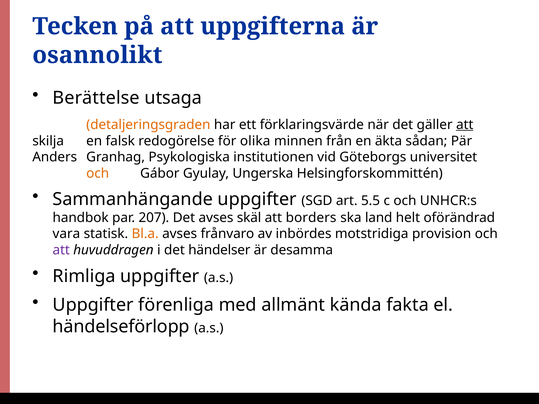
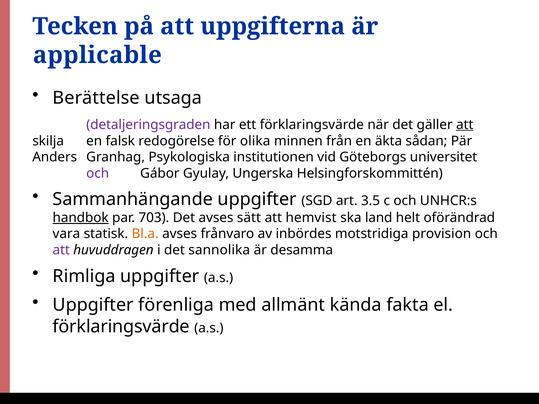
osannolikt: osannolikt -> applicable (97, 55)
detaljeringsgraden colour: orange -> purple (148, 125)
och colour: orange -> purple (98, 173)
5.5: 5.5 -> 3.5 (371, 201)
handbok underline: none -> present (81, 218)
207: 207 -> 703 (154, 218)
skäl: skäl -> sätt (249, 218)
borders: borders -> hemvist (311, 218)
händelser: händelser -> sannolika (219, 250)
händelseförlopp: händelseförlopp -> förklaringsvärde (121, 327)
